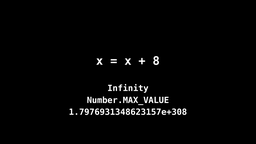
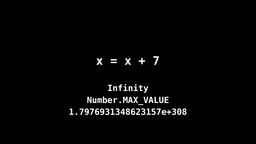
8: 8 -> 7 (156, 61)
